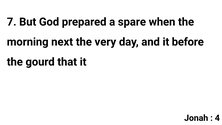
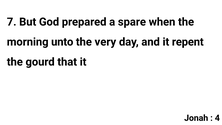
next: next -> unto (62, 42)
before: before -> repent (188, 42)
